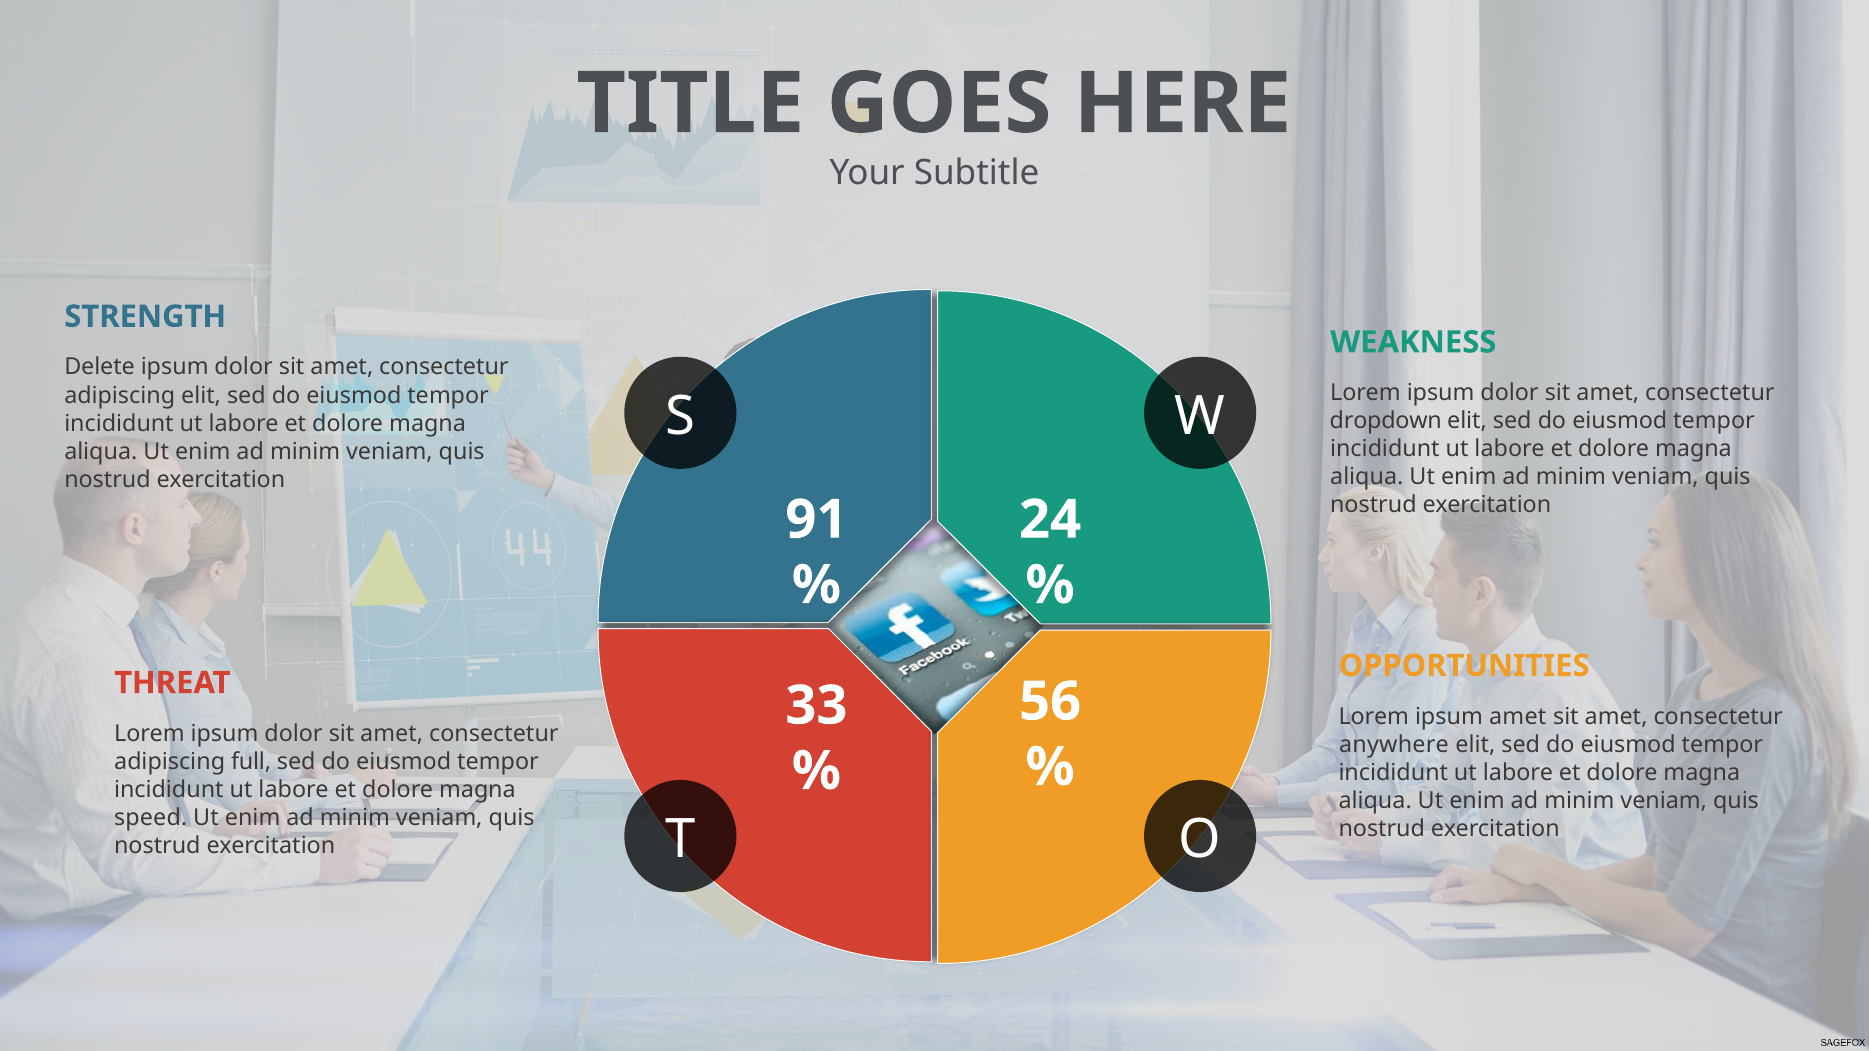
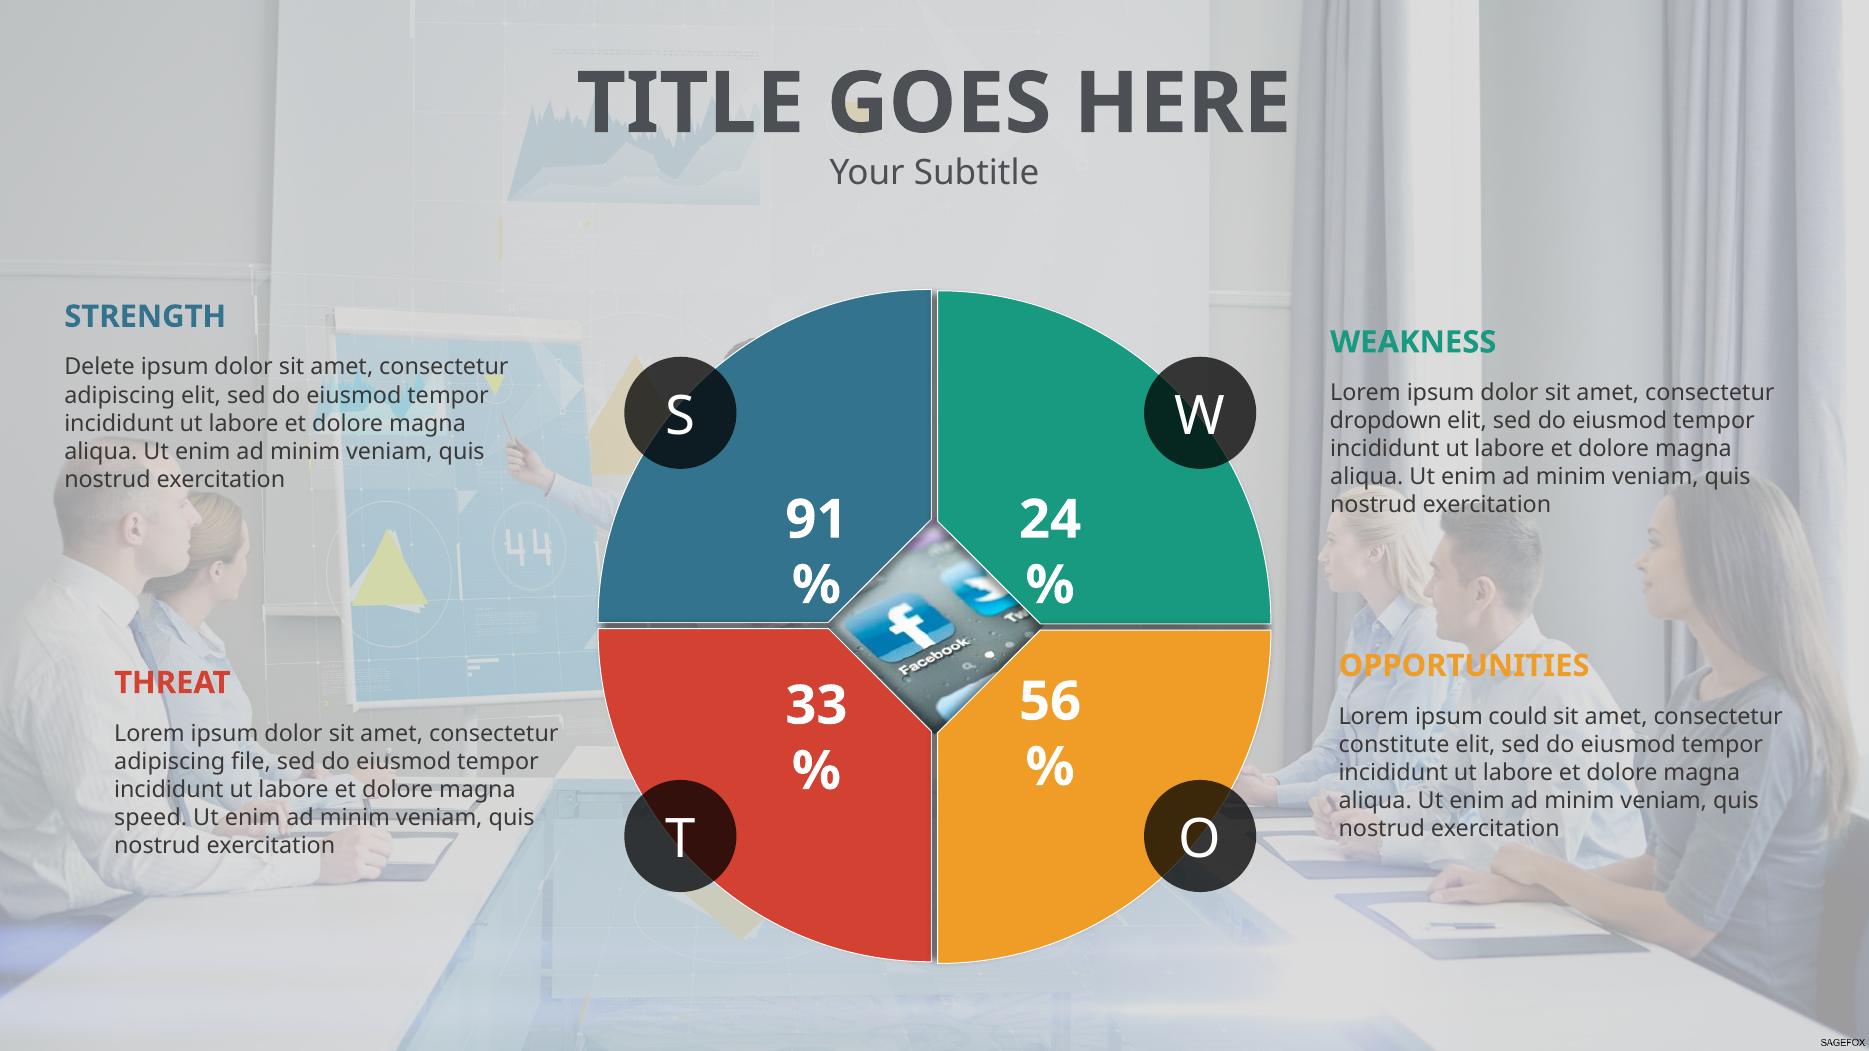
ipsum amet: amet -> could (1518, 717)
anywhere: anywhere -> constitute (1394, 745)
full: full -> file (251, 762)
